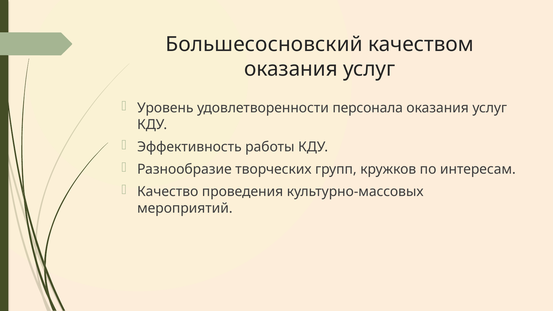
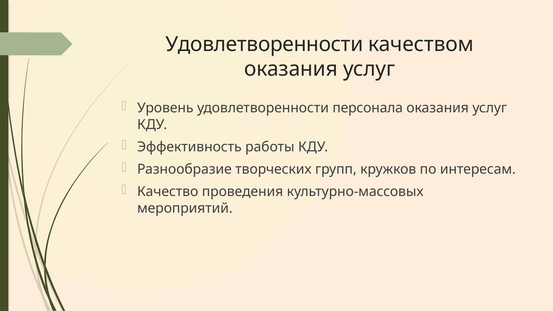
Большесосновский: Большесосновский -> Удовлетворенности (264, 44)
